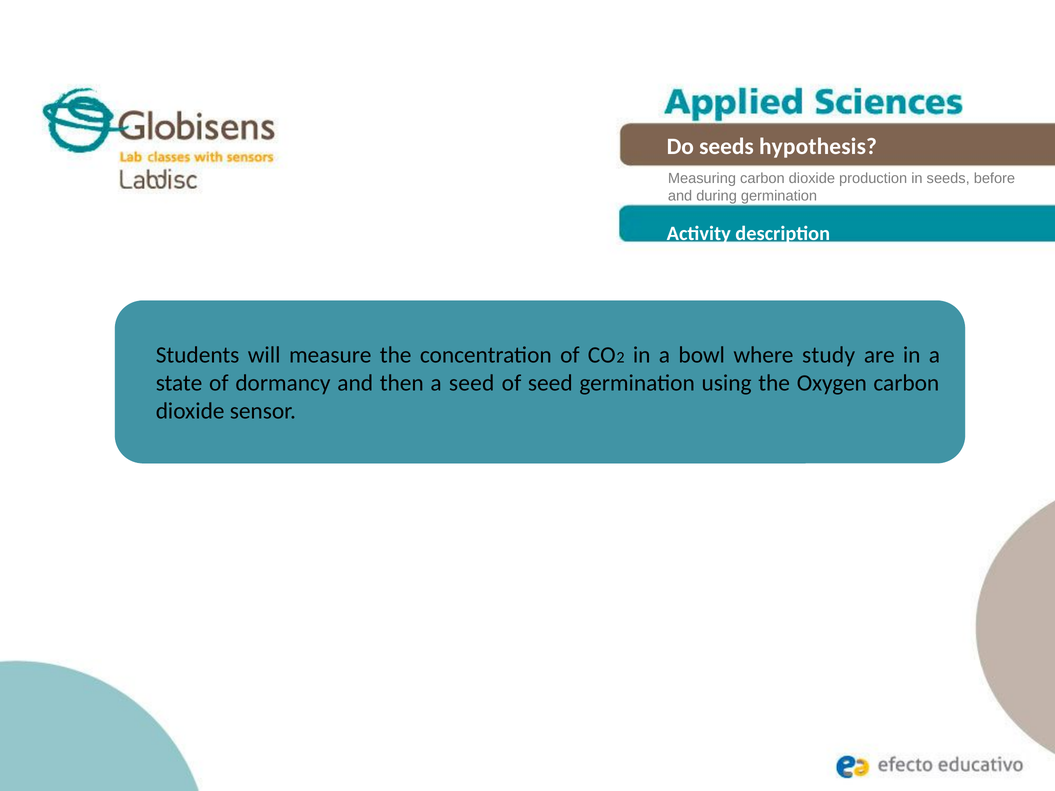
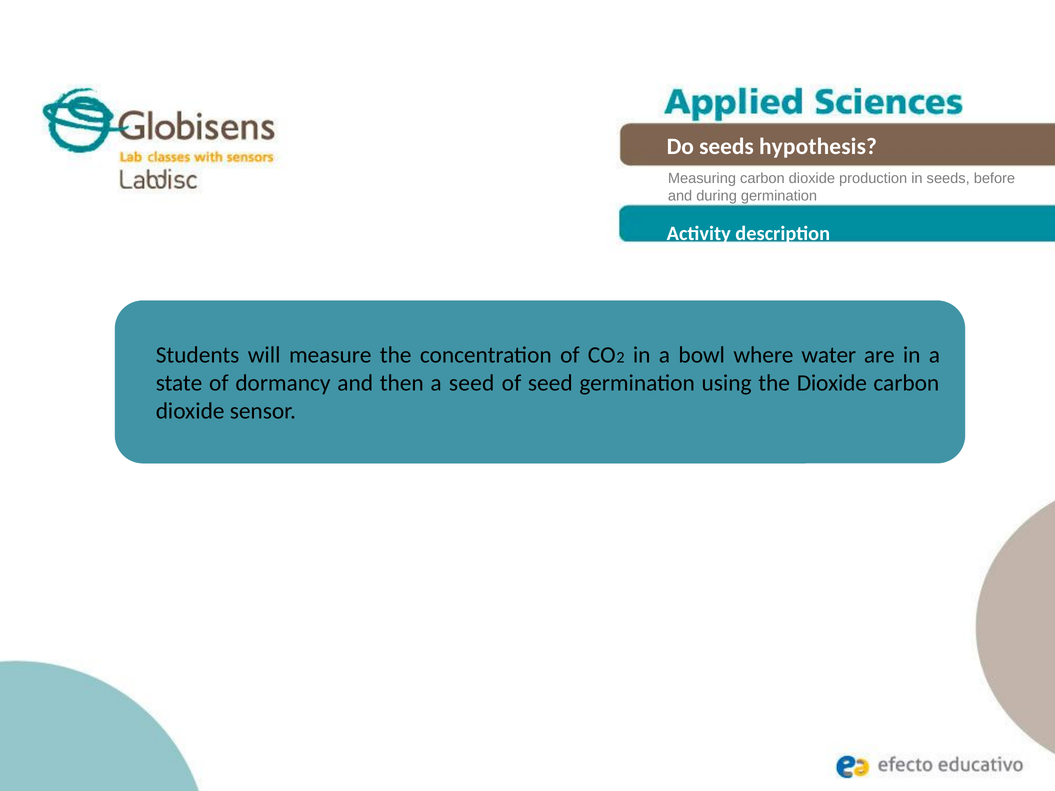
study: study -> water (829, 355)
the Oxygen: Oxygen -> Dioxide (832, 383)
